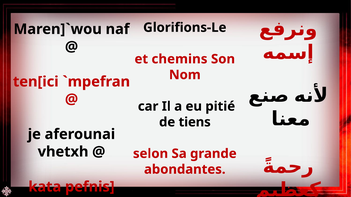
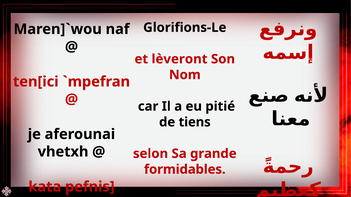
chemins: chemins -> lèveront (180, 59)
abondantes: abondantes -> formidables (185, 170)
